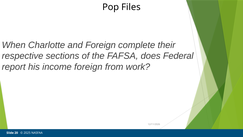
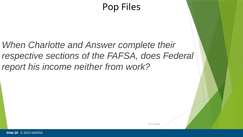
and Foreign: Foreign -> Answer (100, 45)
income foreign: foreign -> neither (88, 67)
